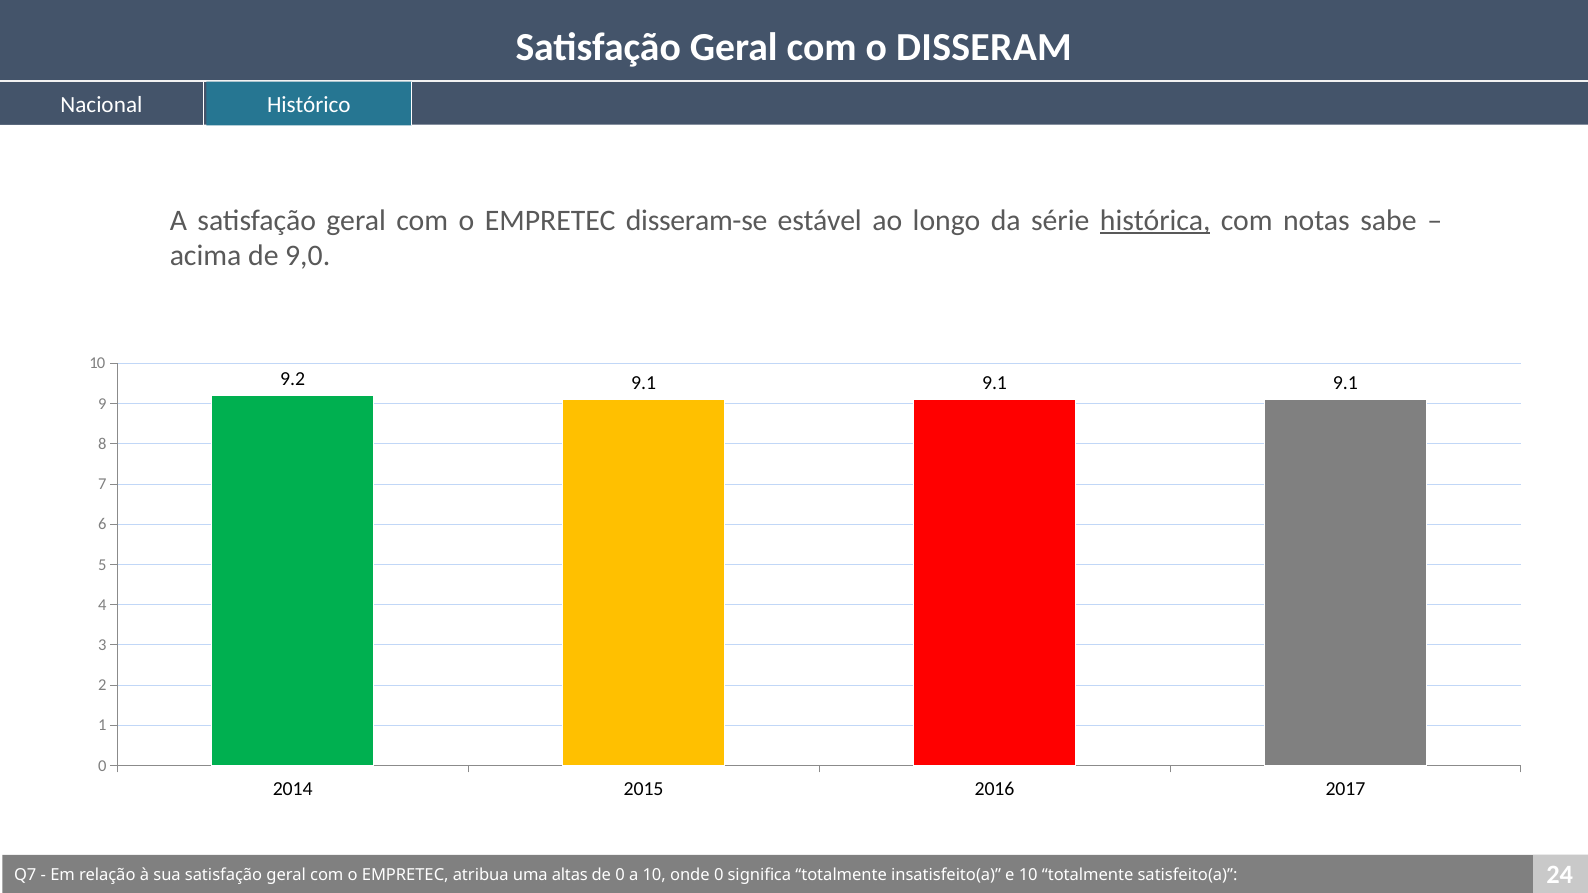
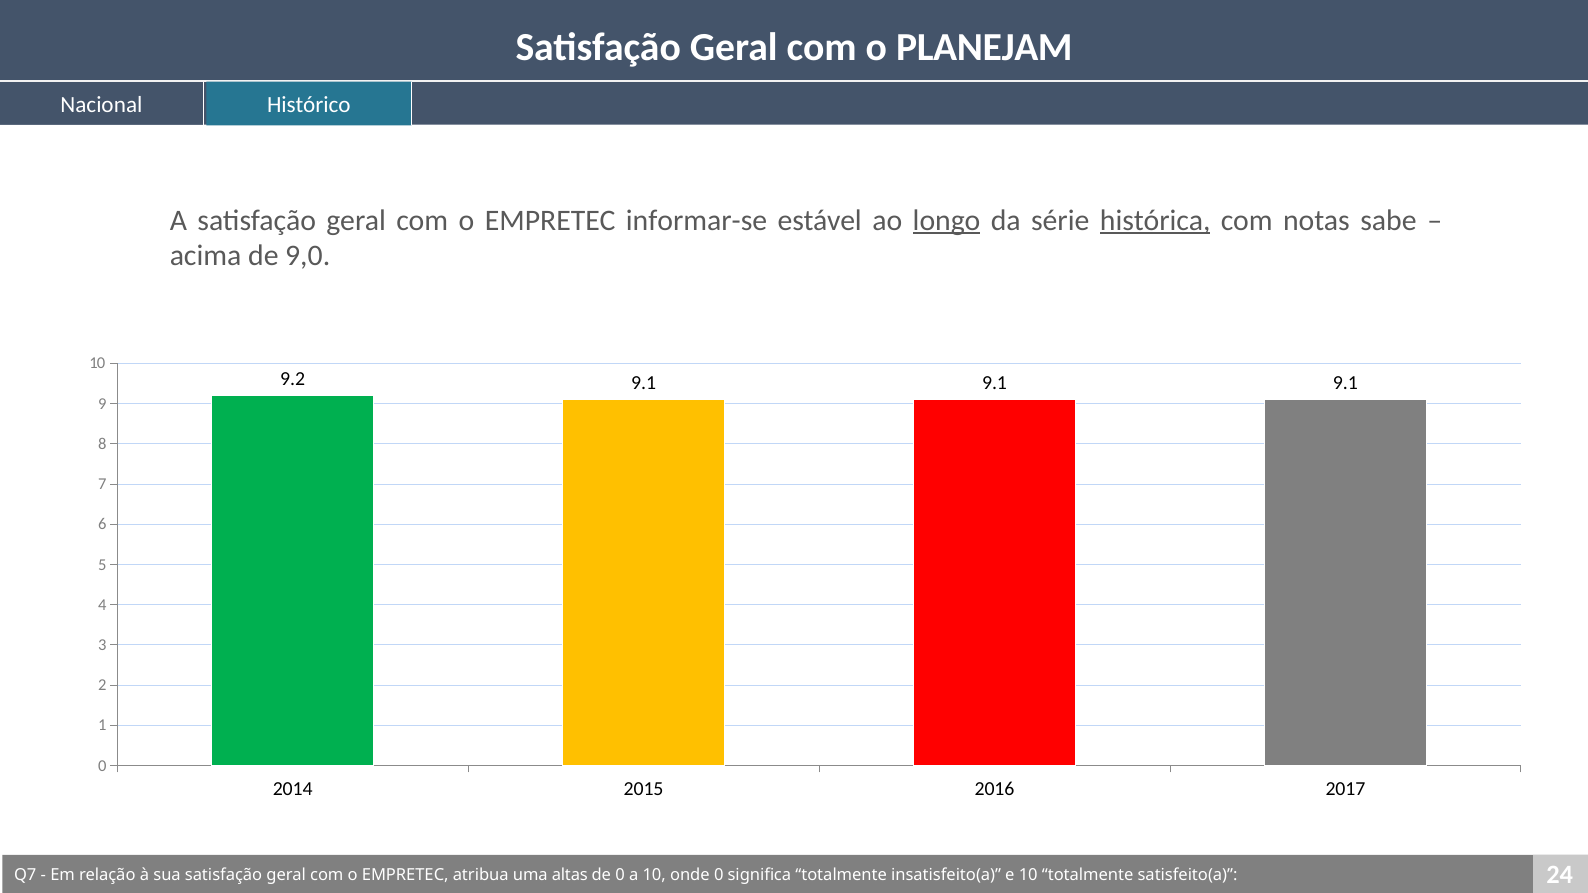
DISSERAM: DISSERAM -> PLANEJAM (984, 47)
disseram-se: disseram-se -> informar-se (697, 220)
longo underline: none -> present (947, 220)
